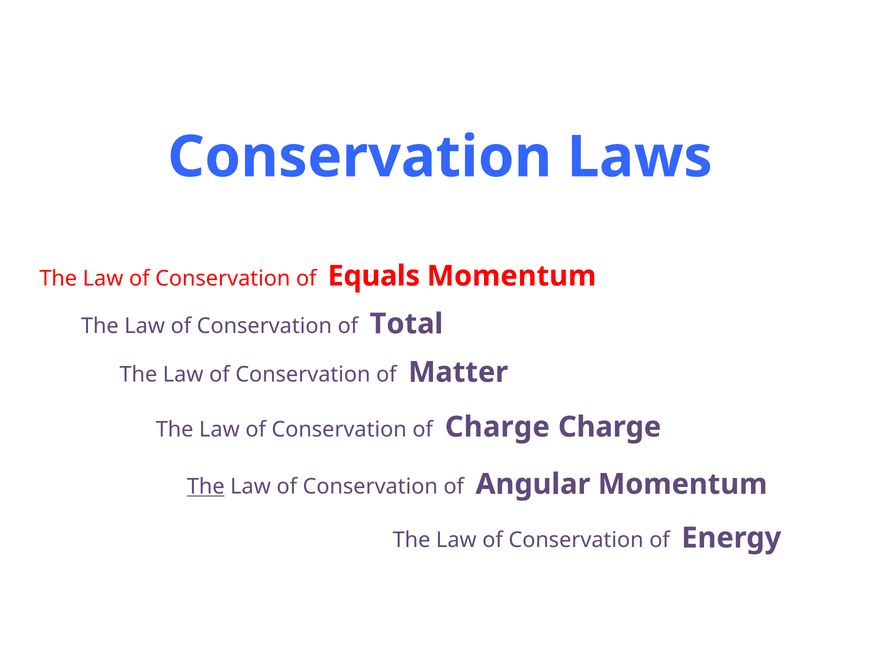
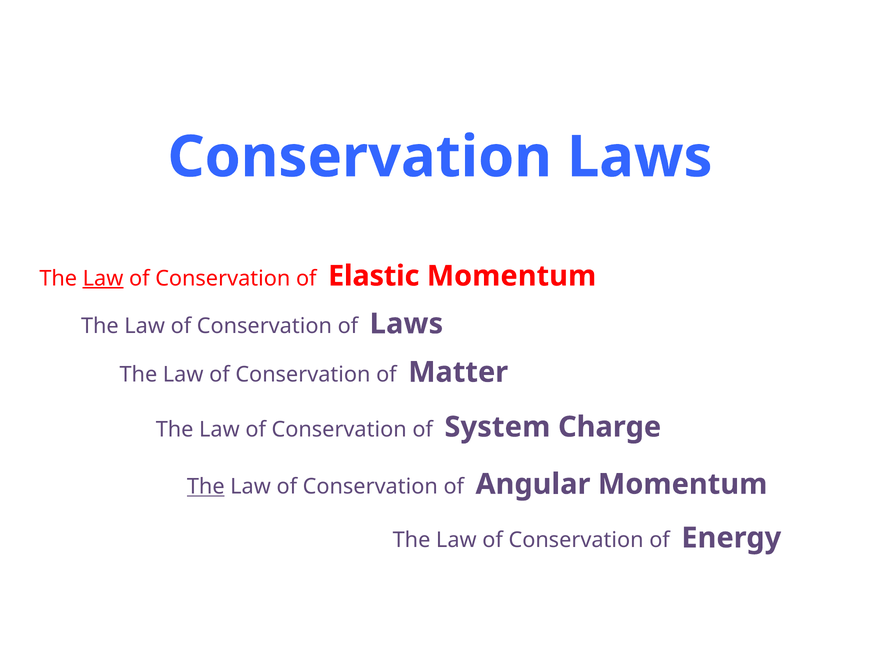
Law underline: none -> present (103, 278)
Equals: Equals -> Elastic (374, 276)
of Total: Total -> Laws (406, 324)
of Charge: Charge -> System (497, 427)
